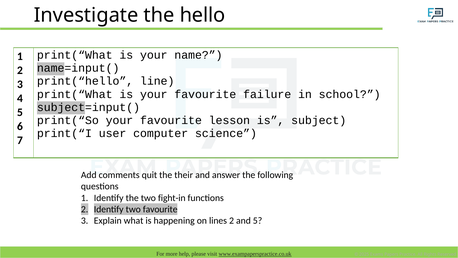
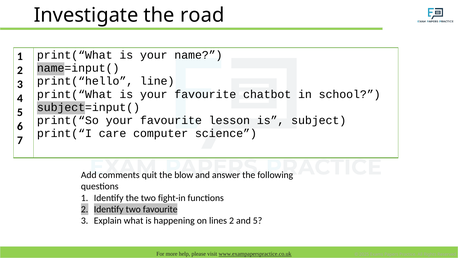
hello: hello -> road (202, 15)
failure: failure -> chatbot (267, 94)
user: user -> care (113, 133)
their: their -> blow (184, 175)
